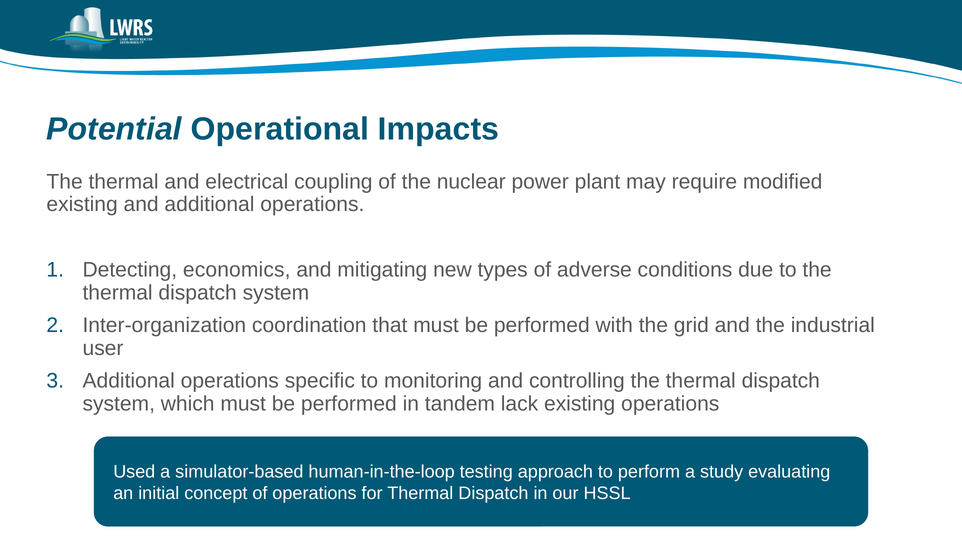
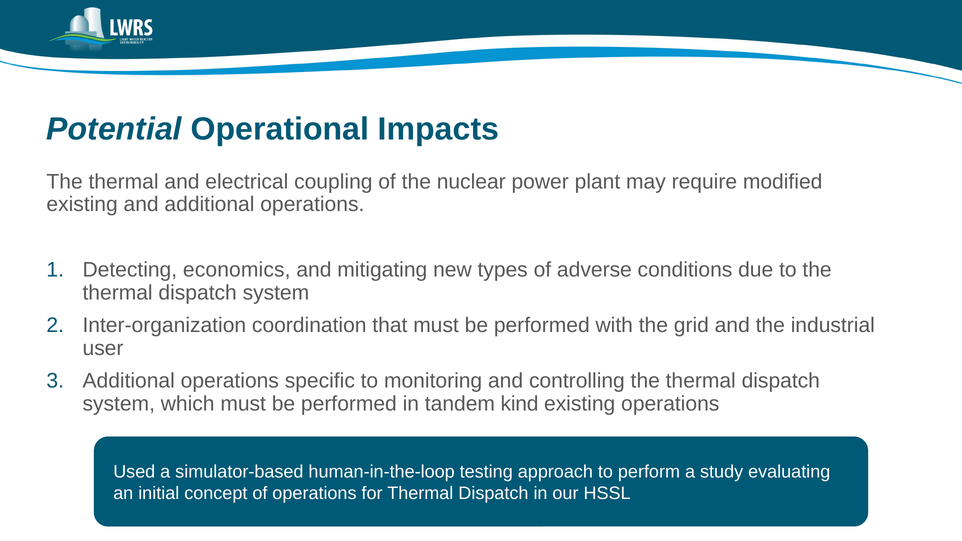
lack: lack -> kind (520, 404)
